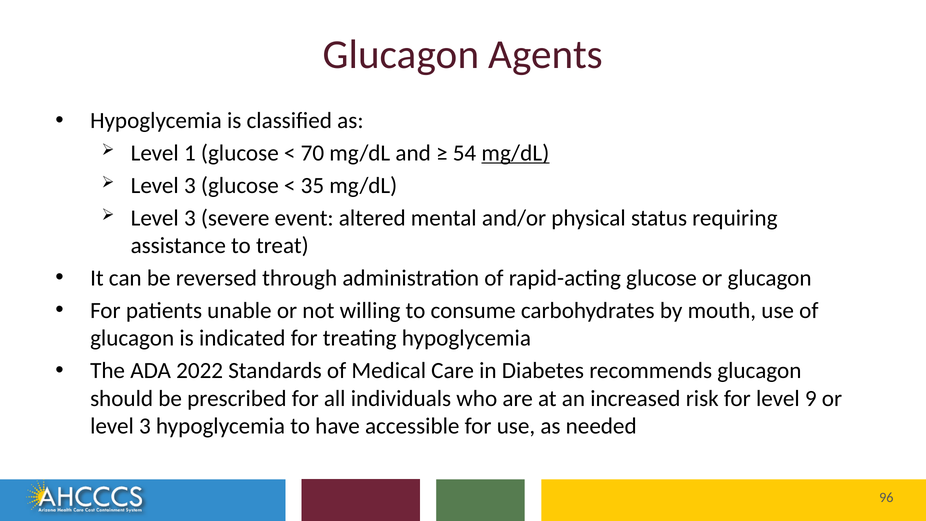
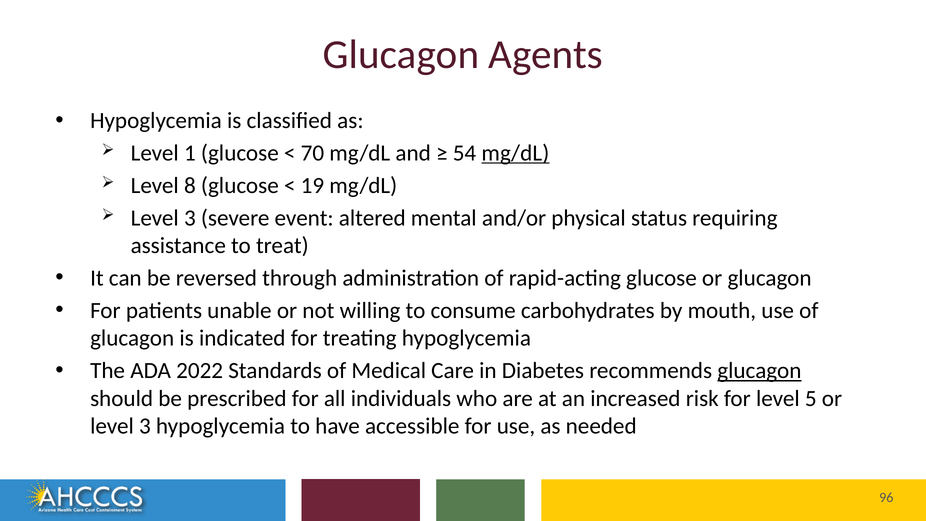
3: 3 -> 8 (190, 185)
35: 35 -> 19 (312, 185)
glucagon underline: none -> present (759, 371)
9: 9 -> 5 (811, 398)
